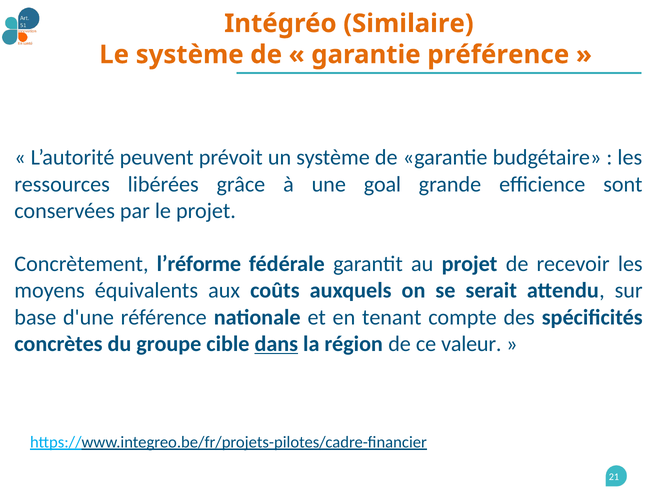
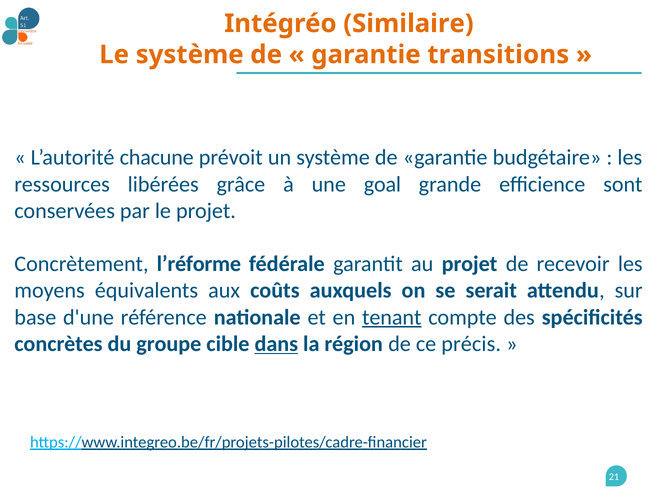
préférence: préférence -> transitions (498, 55)
peuvent: peuvent -> chacune (157, 158)
tenant underline: none -> present (392, 317)
valeur: valeur -> précis (471, 344)
